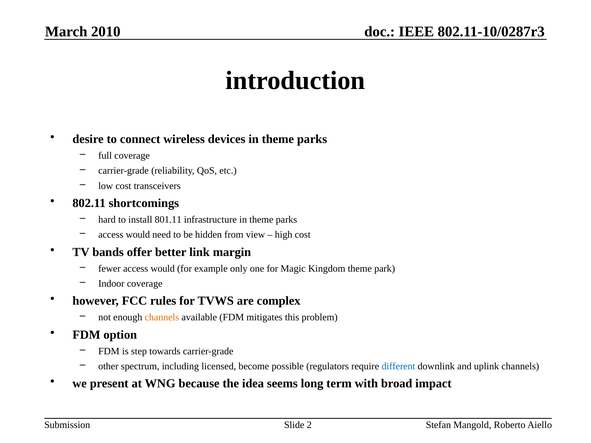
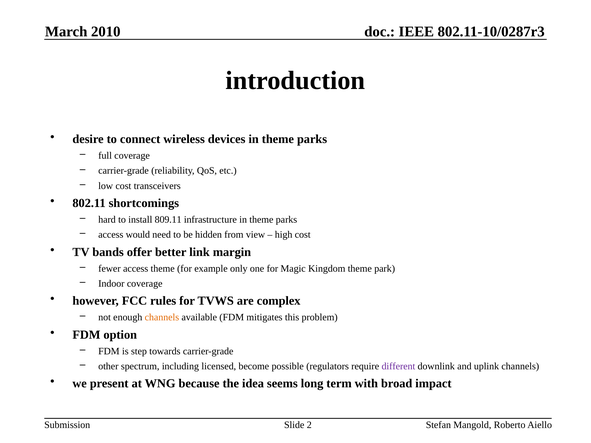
801.11: 801.11 -> 809.11 (168, 220)
fewer access would: would -> theme (163, 269)
different colour: blue -> purple (398, 366)
